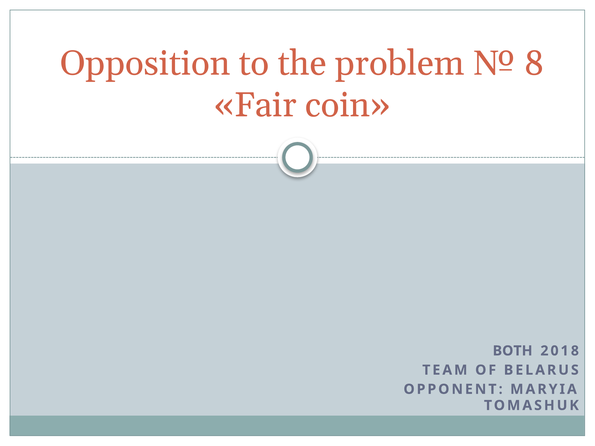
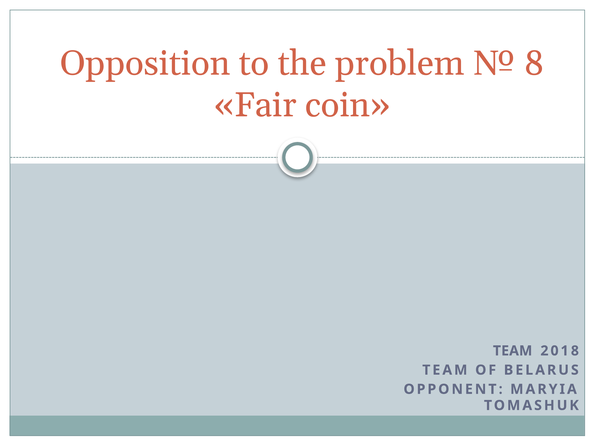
BOTH: BOTH -> TEAM (513, 351)
